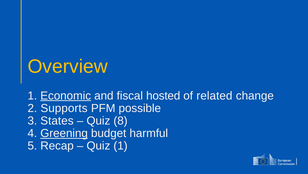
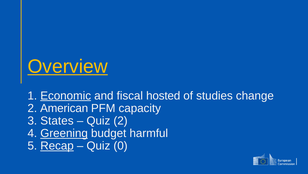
Overview underline: none -> present (68, 66)
related: related -> studies (214, 95)
Supports: Supports -> American (64, 108)
possible: possible -> capacity (140, 108)
Quiz 8: 8 -> 2 (121, 120)
Recap underline: none -> present (57, 145)
Quiz 1: 1 -> 0 (121, 145)
